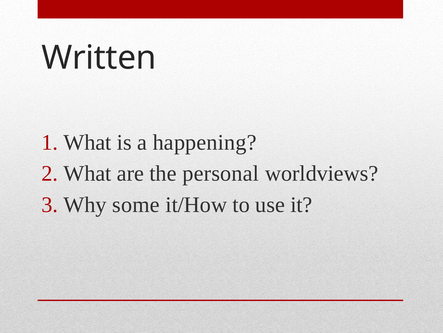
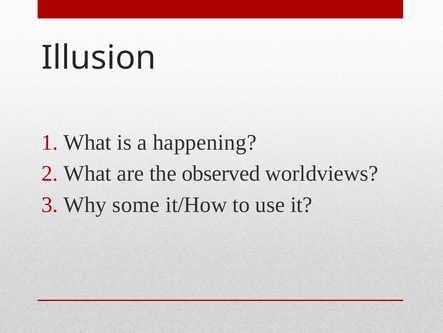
Written: Written -> Illusion (99, 58)
personal: personal -> observed (221, 173)
